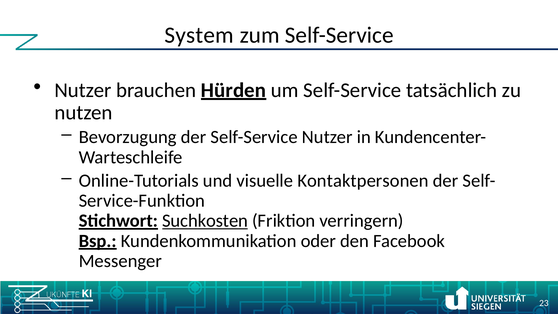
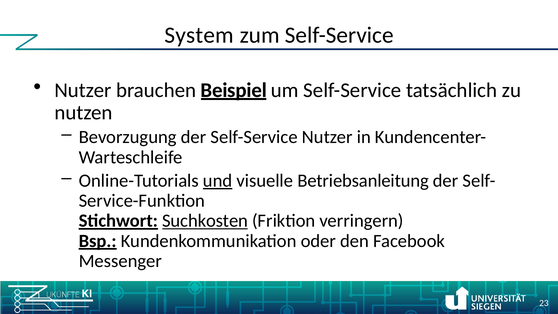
Hürden: Hürden -> Beispiel (234, 90)
und underline: none -> present (218, 181)
Kontaktpersonen: Kontaktpersonen -> Betriebsanleitung (363, 181)
